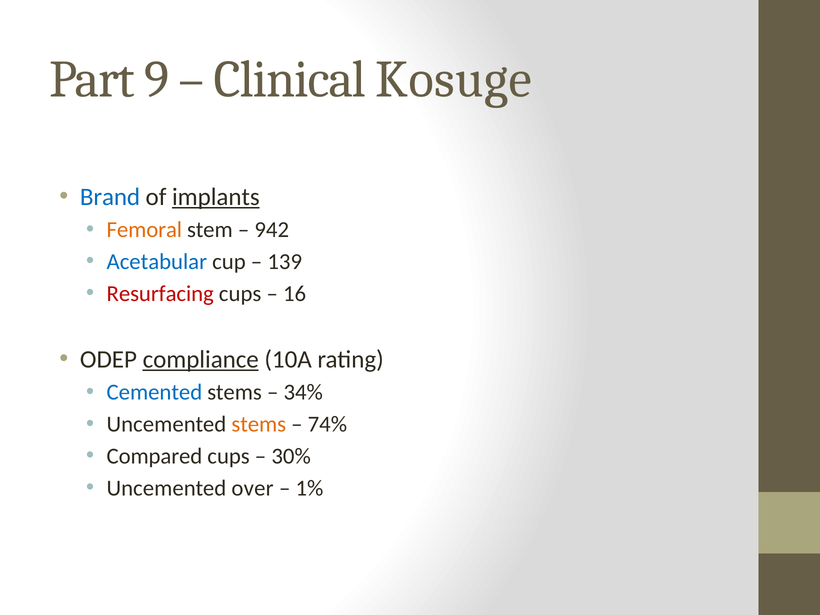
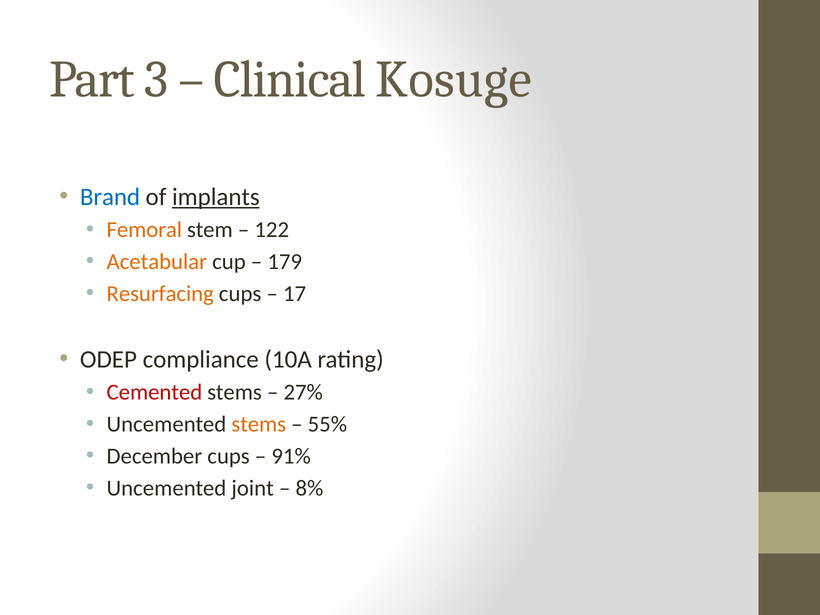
9: 9 -> 3 (156, 80)
942: 942 -> 122 (272, 230)
Acetabular colour: blue -> orange (157, 262)
139: 139 -> 179 (285, 262)
Resurfacing colour: red -> orange (160, 294)
16: 16 -> 17 (295, 294)
compliance underline: present -> none (201, 359)
Cemented colour: blue -> red (154, 392)
34%: 34% -> 27% (303, 392)
74%: 74% -> 55% (327, 424)
Compared: Compared -> December (154, 456)
30%: 30% -> 91% (291, 456)
over: over -> joint (253, 488)
1%: 1% -> 8% (309, 488)
